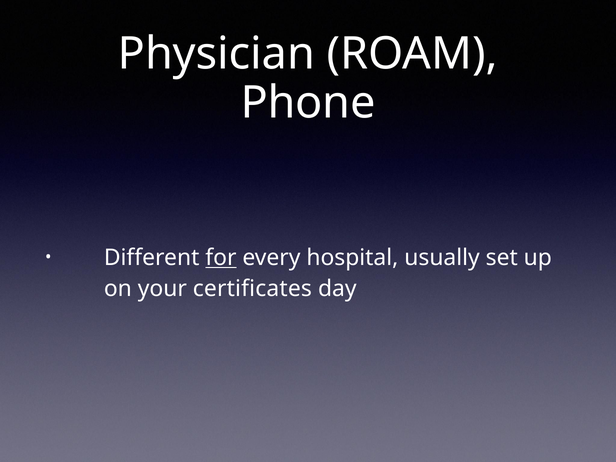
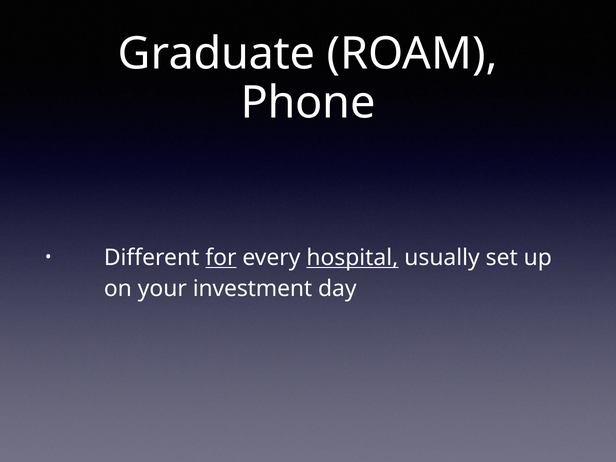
Physician: Physician -> Graduate (217, 54)
hospital underline: none -> present (352, 258)
certificates: certificates -> investment (252, 289)
